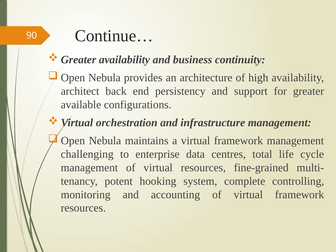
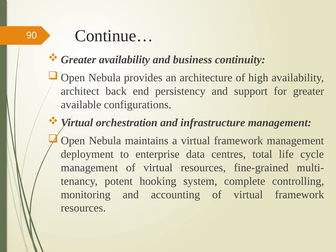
challenging: challenging -> deployment (87, 154)
